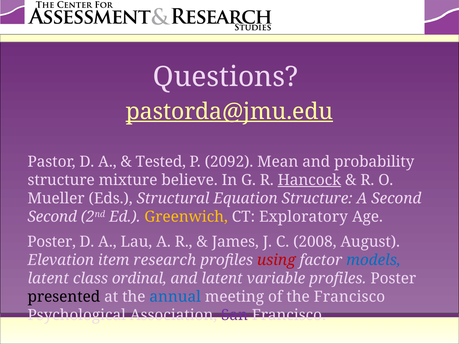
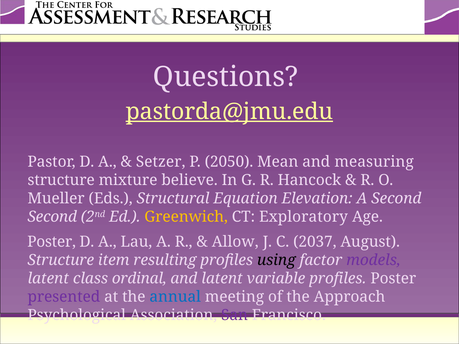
Tested: Tested -> Setzer (161, 162)
2092: 2092 -> 2050 (229, 162)
probability: probability -> measuring (374, 162)
Hancock underline: present -> none (309, 180)
Equation Structure: Structure -> Elevation (317, 198)
James: James -> Allow (235, 242)
2008: 2008 -> 2037 (315, 242)
Elevation: Elevation -> Structure (61, 260)
research: research -> resulting (165, 260)
using colour: red -> black (276, 260)
models colour: blue -> purple (373, 260)
presented colour: black -> purple (64, 297)
the Francisco: Francisco -> Approach (350, 297)
